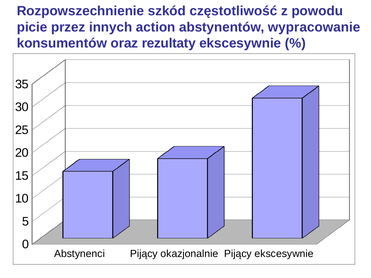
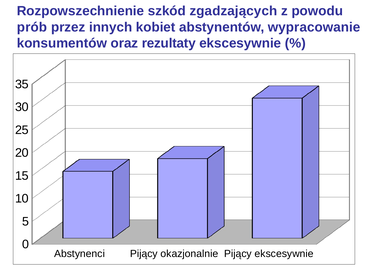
częstotliwość: częstotliwość -> zgadzających (233, 11)
picie: picie -> prób (32, 27)
action: action -> kobiet (156, 27)
